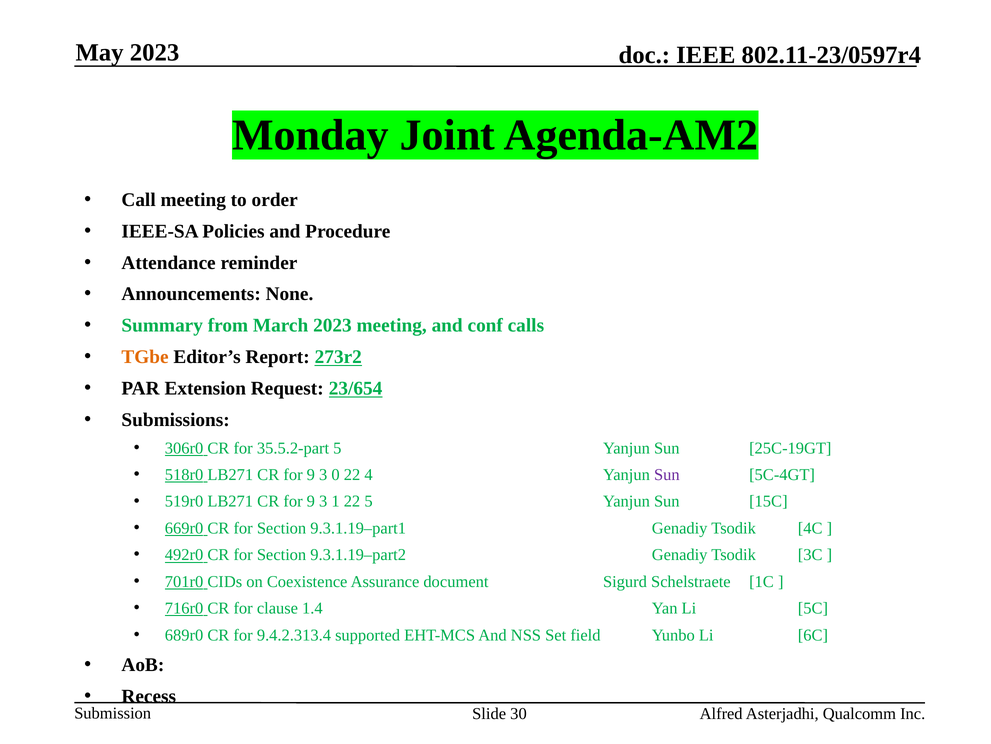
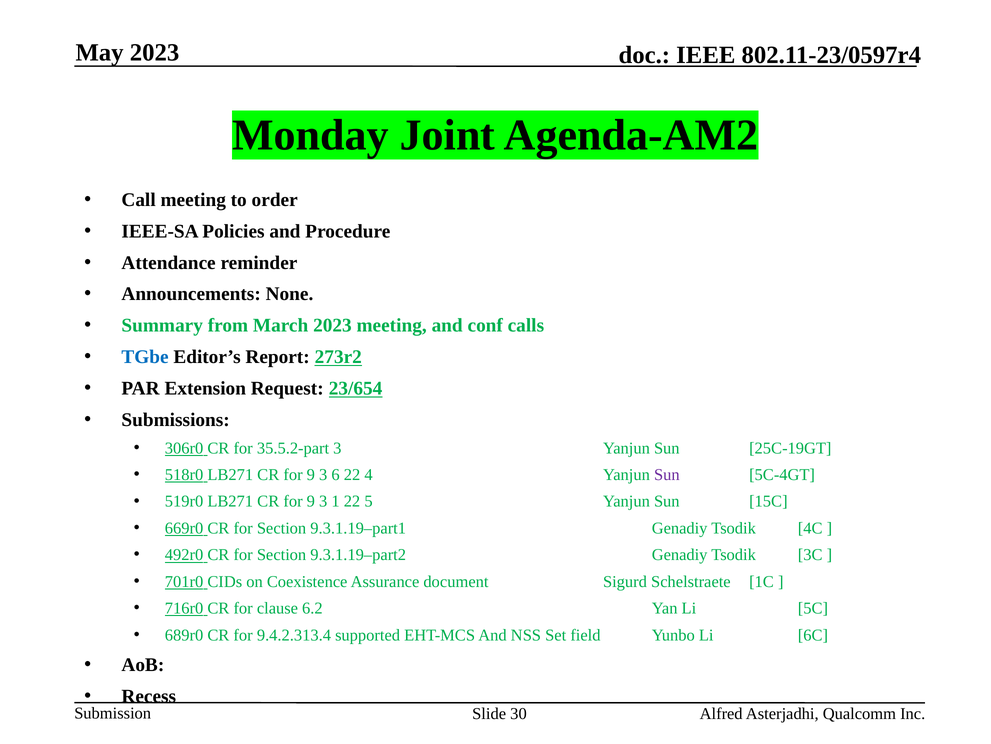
TGbe colour: orange -> blue (145, 357)
35.5.2-part 5: 5 -> 3 (337, 448)
0: 0 -> 6 (336, 474)
1.4: 1.4 -> 6.2 (312, 608)
